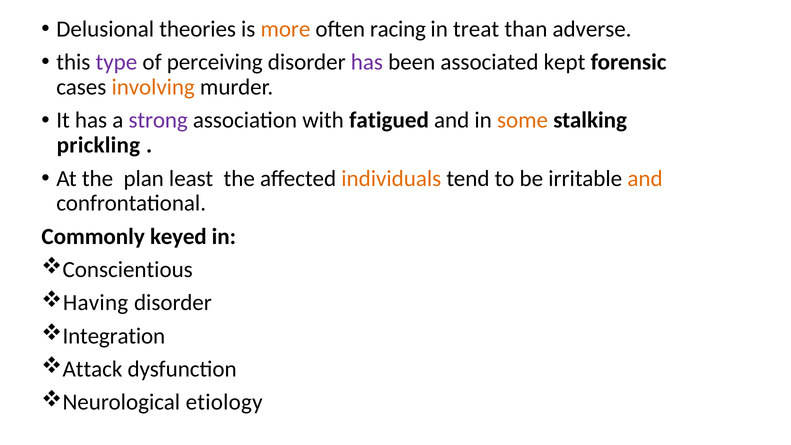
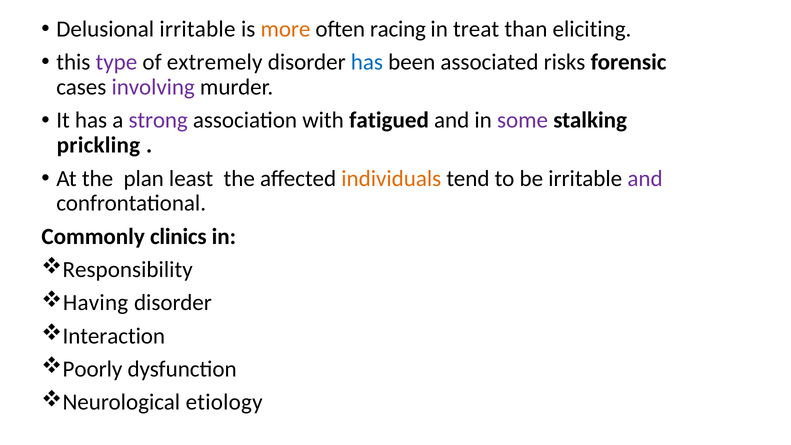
Delusional theories: theories -> irritable (197, 29)
adverse: adverse -> eliciting (592, 29)
perceiving: perceiving -> extremely (215, 62)
has colour: purple -> blue (367, 62)
kept: kept -> risks (565, 62)
involving colour: orange -> purple (153, 87)
some colour: orange -> purple (523, 120)
and colour: orange -> purple (645, 178)
keyed: keyed -> clinics (178, 236)
Conscientious: Conscientious -> Responsibility (128, 270)
Integration: Integration -> Interaction (114, 336)
Attack: Attack -> Poorly (92, 369)
